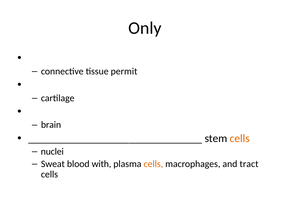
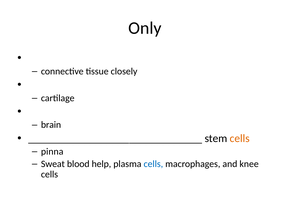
permit: permit -> closely (124, 71)
nuclei: nuclei -> pinna (52, 152)
with: with -> help (101, 164)
cells colour: orange -> blue (153, 164)
tract: tract -> knee (249, 164)
